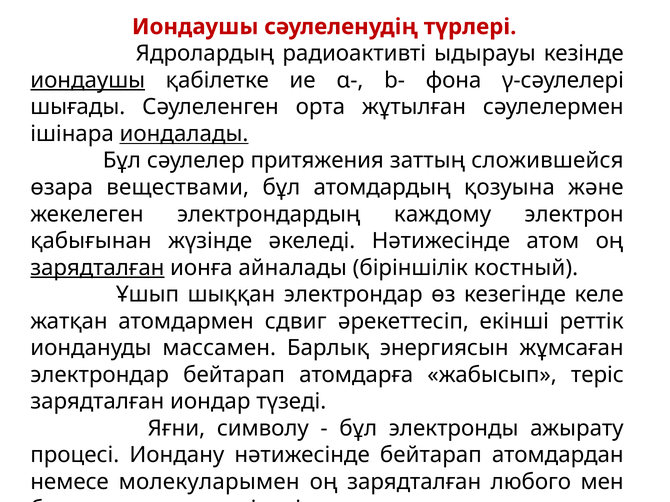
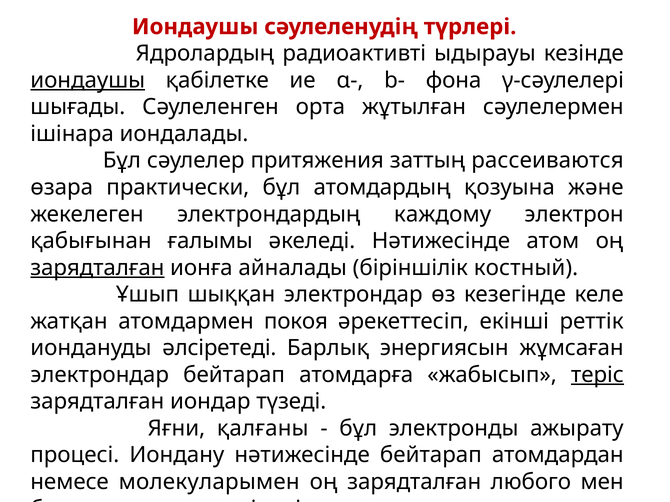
иондалады underline: present -> none (184, 134)
сложившейся: сложившейся -> рассеиваются (547, 161)
веществами: веществами -> практически (178, 188)
жүзінде: жүзінде -> ғалымы (210, 241)
сдвиг: сдвиг -> покоя (296, 322)
массамен: массамен -> әлсіретеді (219, 348)
теріс underline: none -> present (597, 375)
символу: символу -> қалғаны (263, 429)
